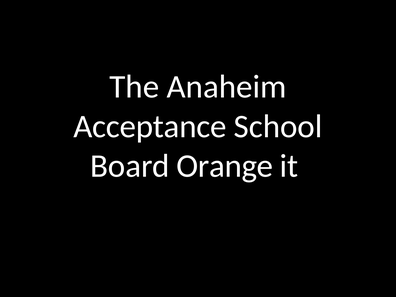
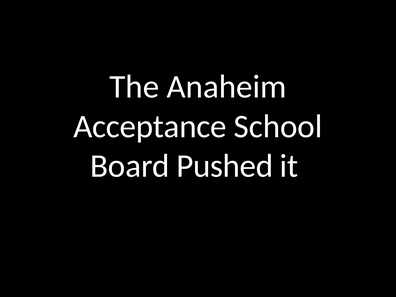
Orange: Orange -> Pushed (225, 166)
